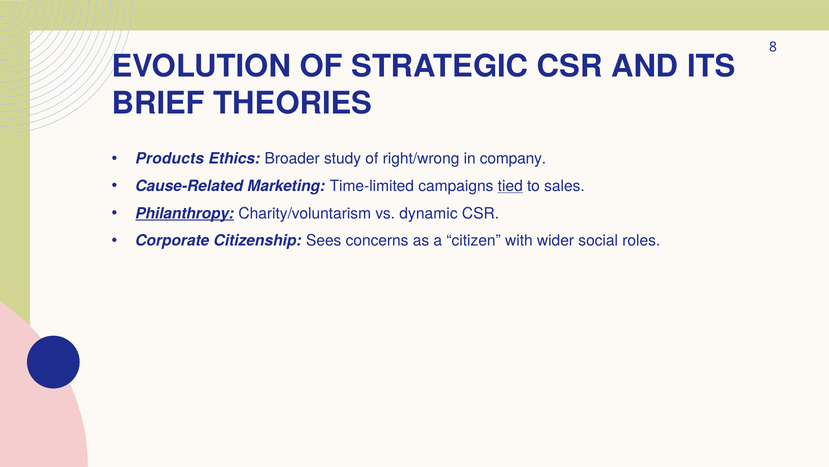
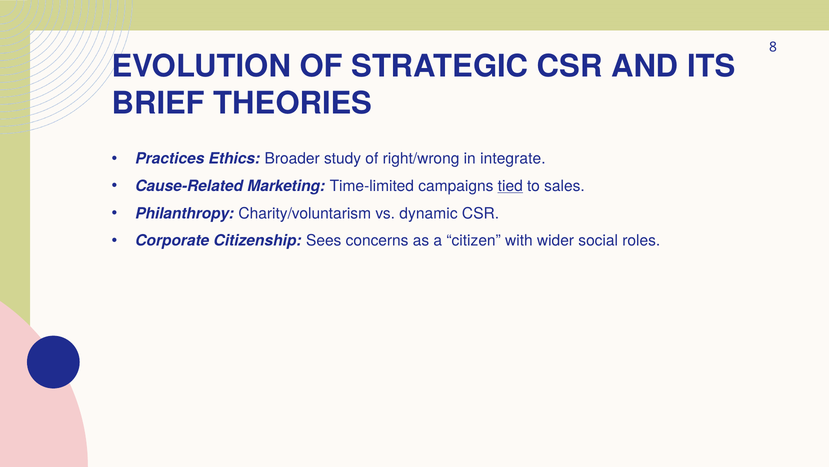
Products: Products -> Practices (170, 158)
company: company -> integrate (513, 158)
Philanthropy underline: present -> none (185, 213)
